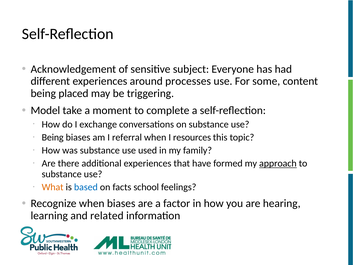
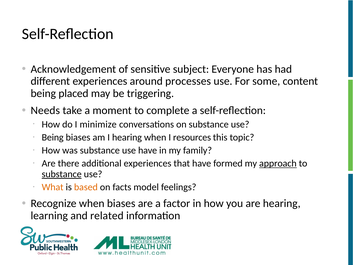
Model: Model -> Needs (45, 110)
exchange: exchange -> minimize (98, 124)
I referral: referral -> hearing (127, 137)
use used: used -> have (148, 150)
substance underline: none -> present (62, 174)
based colour: blue -> orange (86, 187)
school: school -> model (146, 187)
